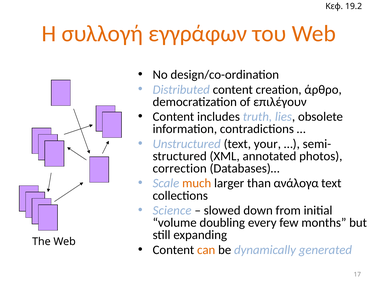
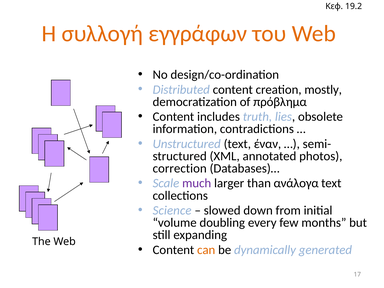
άρθρο: άρθρο -> mostly (323, 90)
επιλέγουν: επιλέγουν -> πρόβλημα (280, 102)
your: your -> έναν (267, 144)
much colour: orange -> purple (197, 183)
